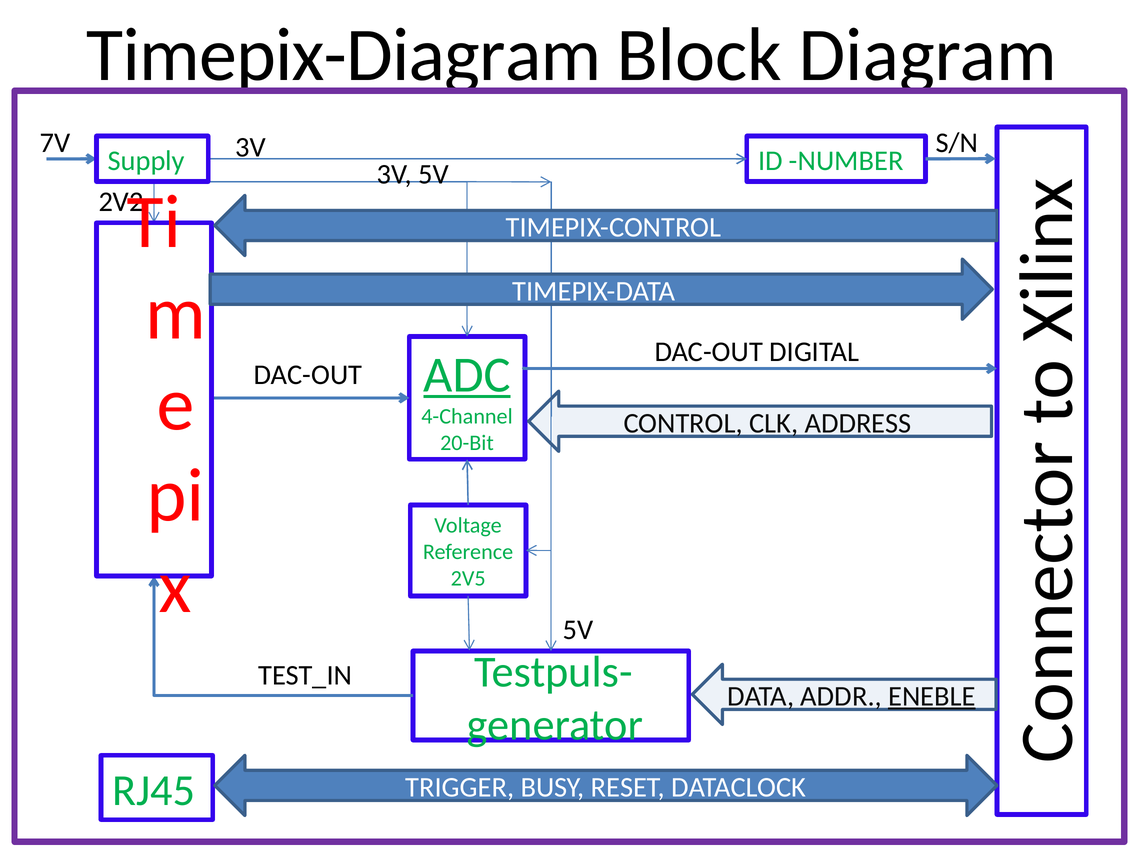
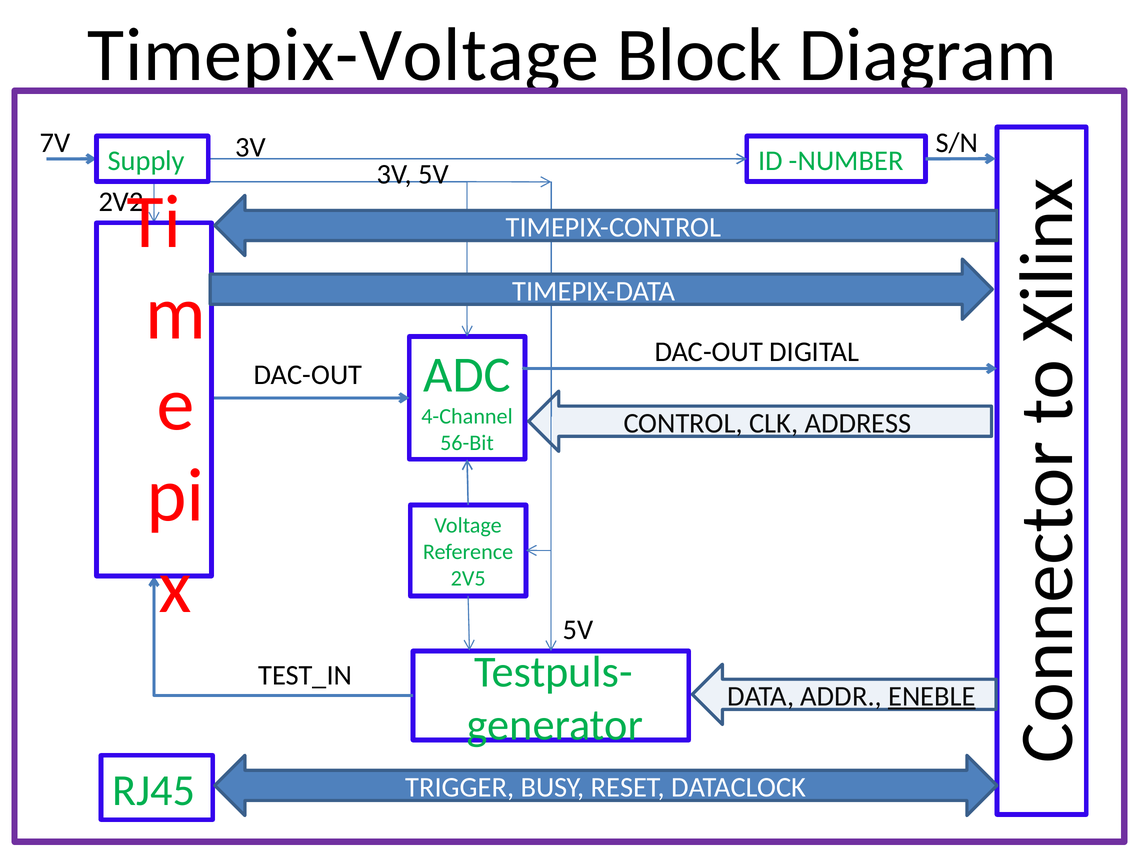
Timepix-Diagram: Timepix-Diagram -> Timepix-Voltage (343, 55)
ADC underline: present -> none (467, 374)
20-Bit: 20-Bit -> 56-Bit (467, 443)
